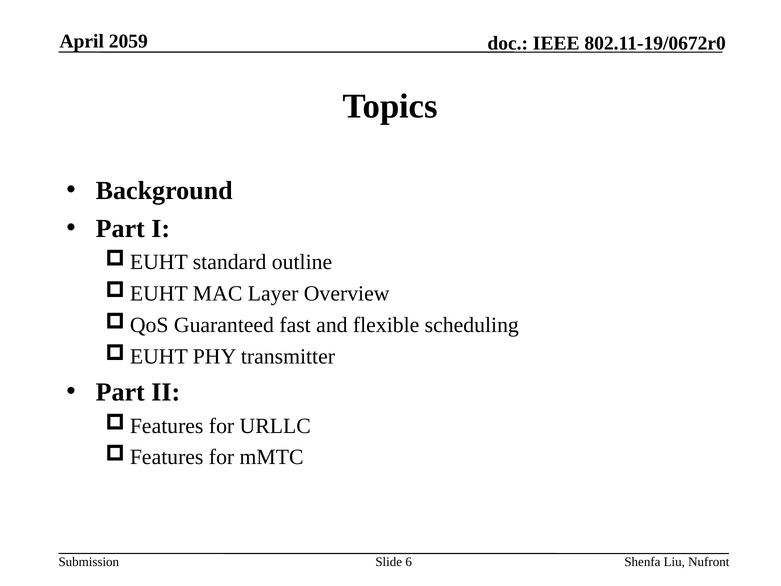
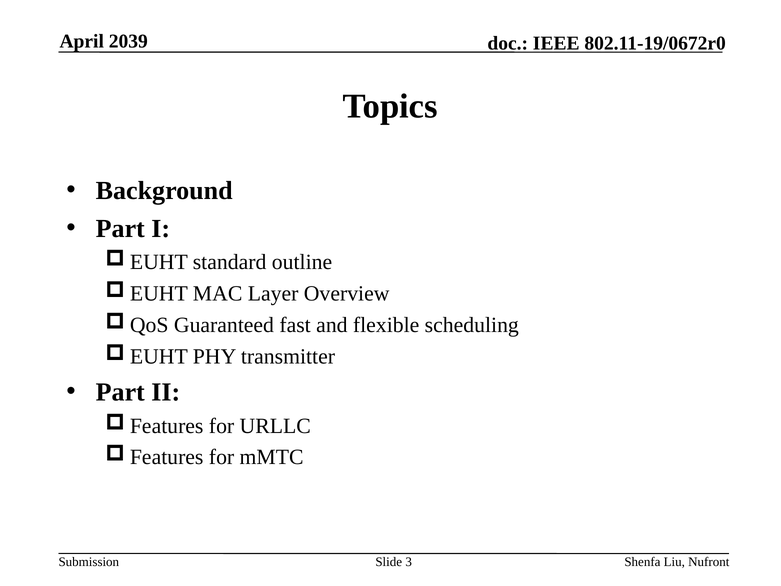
2059: 2059 -> 2039 (128, 41)
6: 6 -> 3 (409, 562)
